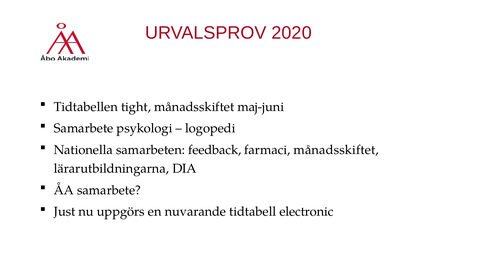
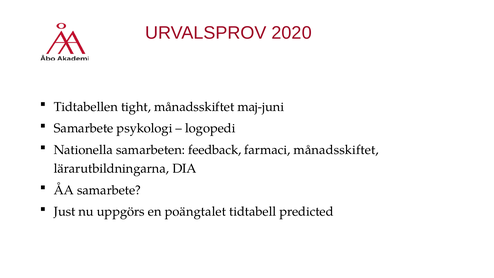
nuvarande: nuvarande -> poängtalet (195, 212)
electronic: electronic -> predicted (307, 212)
